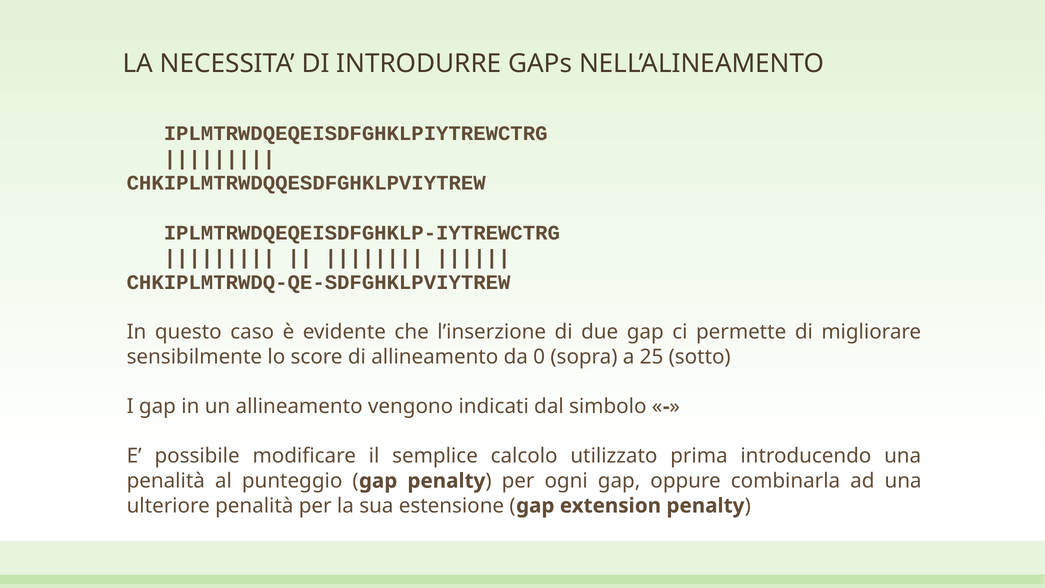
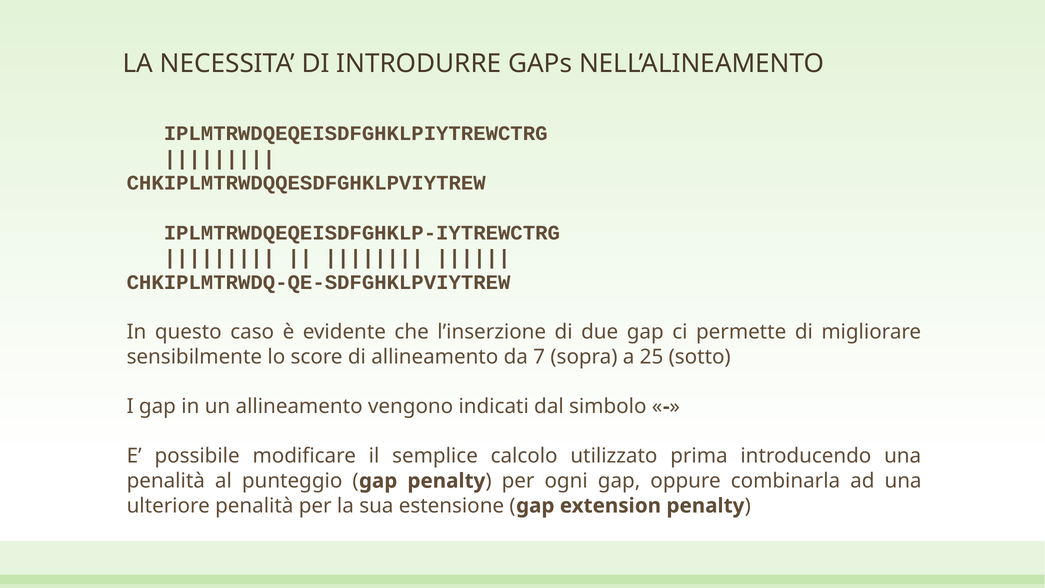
0: 0 -> 7 (539, 357)
